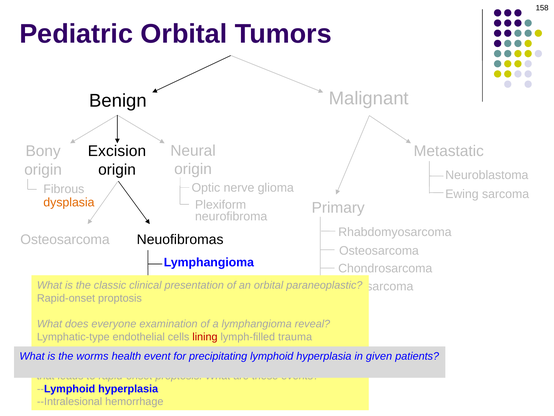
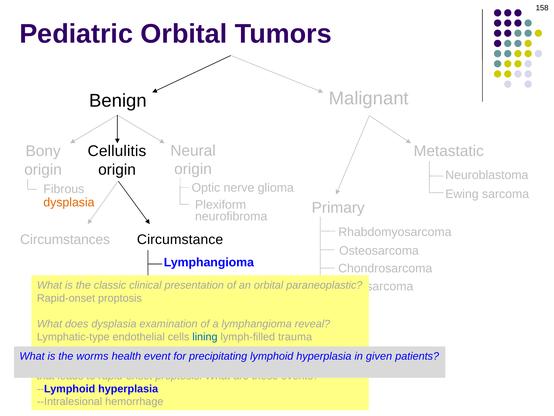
Excision: Excision -> Cellulitis (117, 151)
Osteosarcoma: Osteosarcoma -> Circumstances (65, 239)
Neuofibromas: Neuofibromas -> Circumstance (180, 239)
does everyone: everyone -> dysplasia (114, 324)
lining colour: red -> blue (205, 337)
